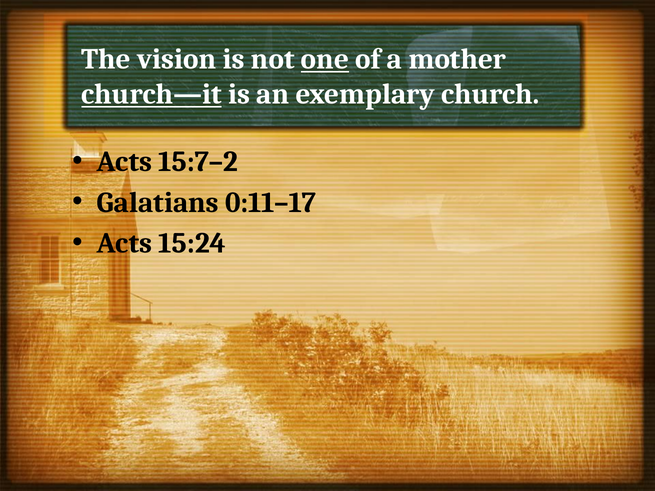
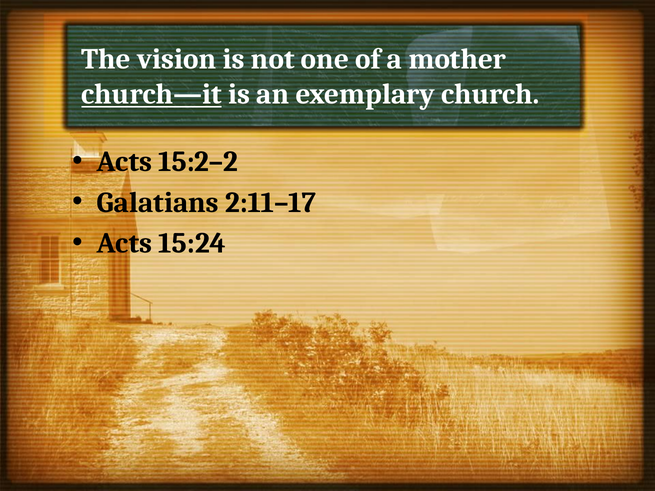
one underline: present -> none (325, 59)
15:7–2: 15:7–2 -> 15:2–2 (198, 162)
0:11–17: 0:11–17 -> 2:11–17 (271, 203)
